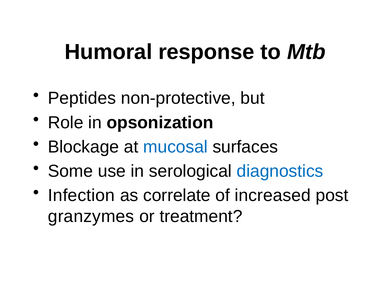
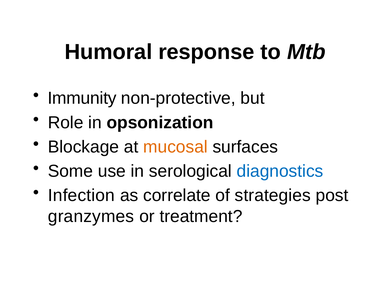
Peptides: Peptides -> Immunity (82, 98)
mucosal colour: blue -> orange (175, 147)
increased: increased -> strategies (273, 195)
